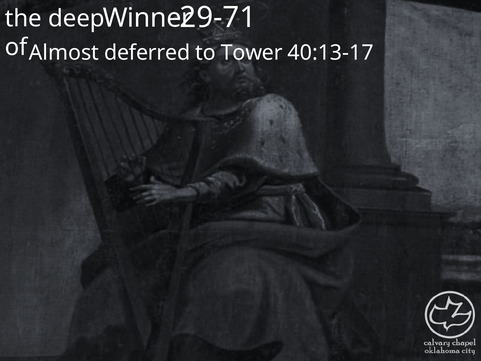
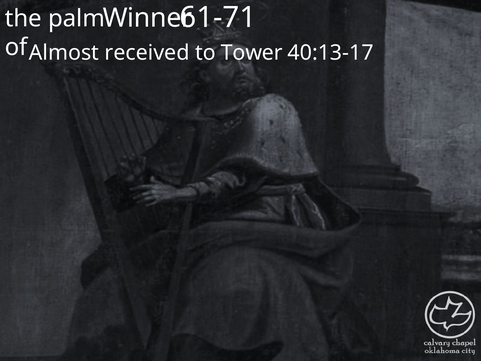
29-71: 29-71 -> 61-71 (218, 18)
deep: deep -> palm (76, 18)
deferred: deferred -> received (147, 53)
